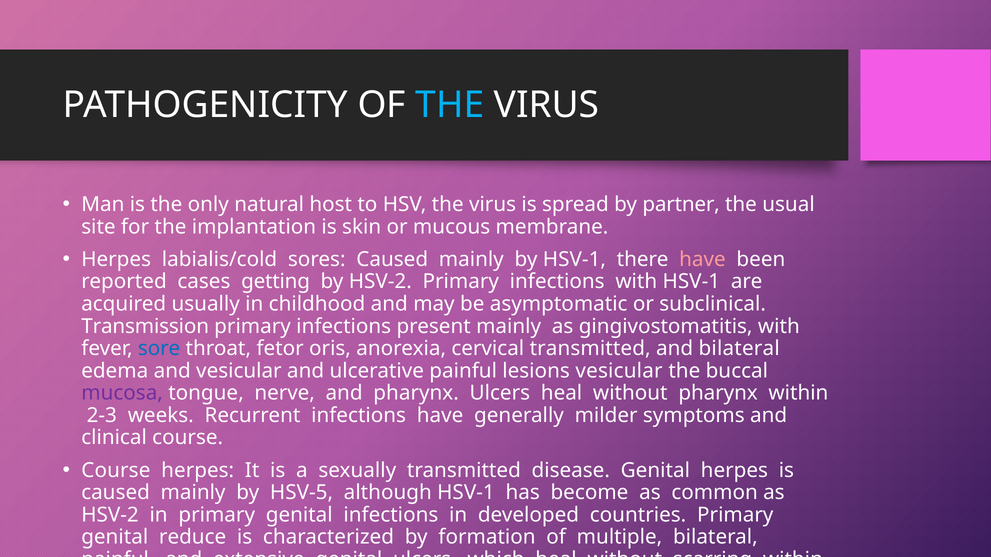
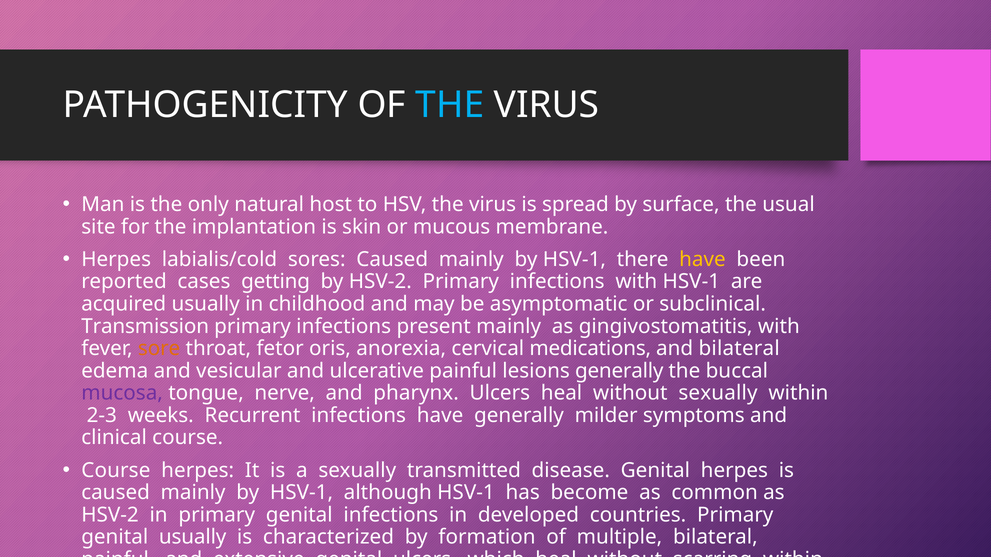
partner: partner -> surface (681, 205)
have colour: pink -> yellow (702, 260)
sore colour: blue -> orange (159, 349)
cervical transmitted: transmitted -> medications (590, 349)
lesions vesicular: vesicular -> generally (619, 371)
without pharynx: pharynx -> sexually (718, 393)
HSV-5: HSV-5 -> HSV-1 (302, 493)
genital reduce: reduce -> usually (193, 538)
